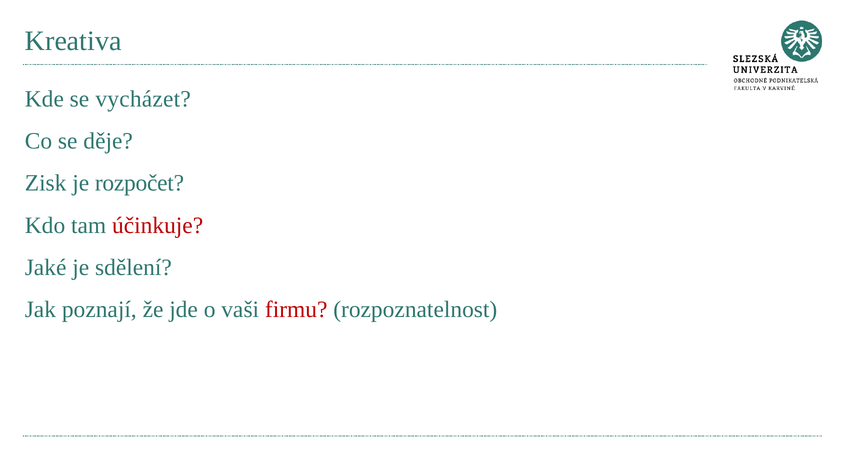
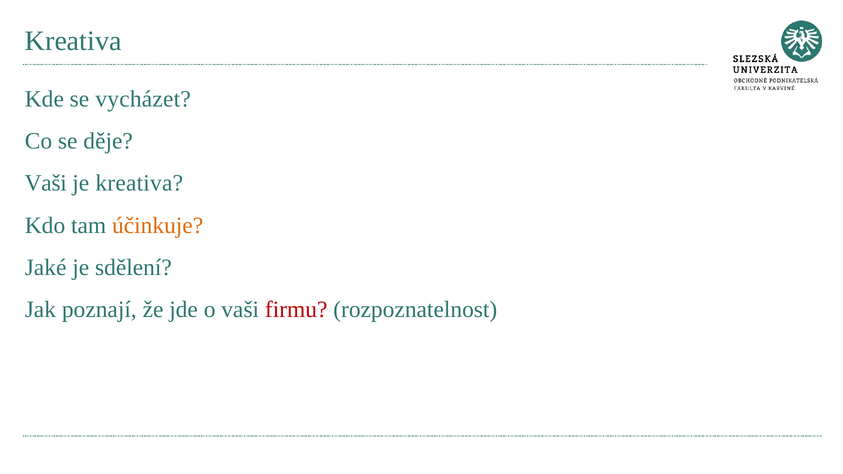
Zisk: Zisk -> Vaši (46, 183)
je rozpočet: rozpočet -> kreativa (139, 183)
účinkuje colour: red -> orange (158, 225)
